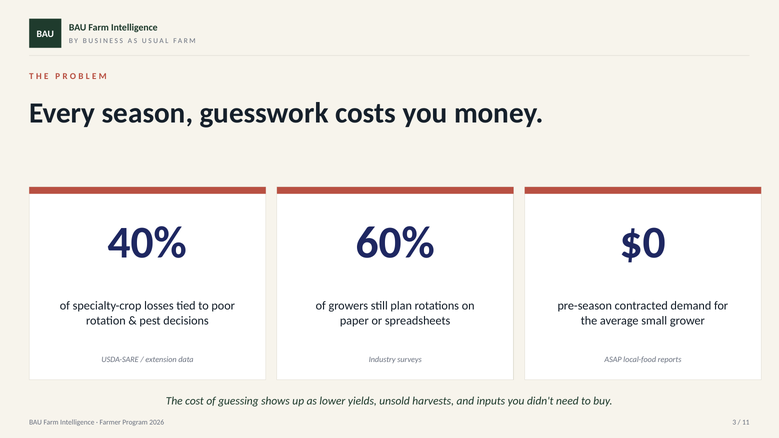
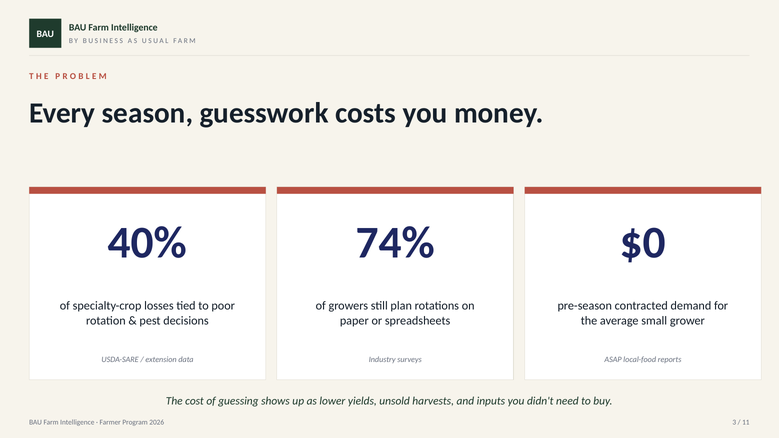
60%: 60% -> 74% (395, 243)
